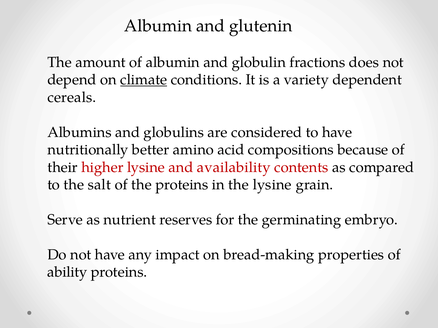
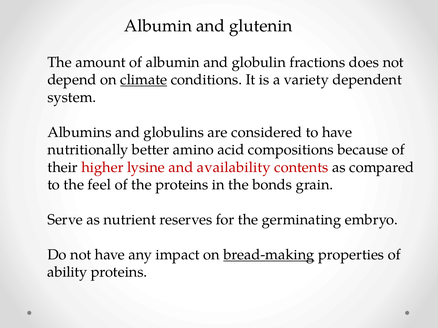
cereals: cereals -> system (72, 97)
salt: salt -> feel (99, 185)
the lysine: lysine -> bonds (272, 185)
bread-making underline: none -> present (269, 255)
